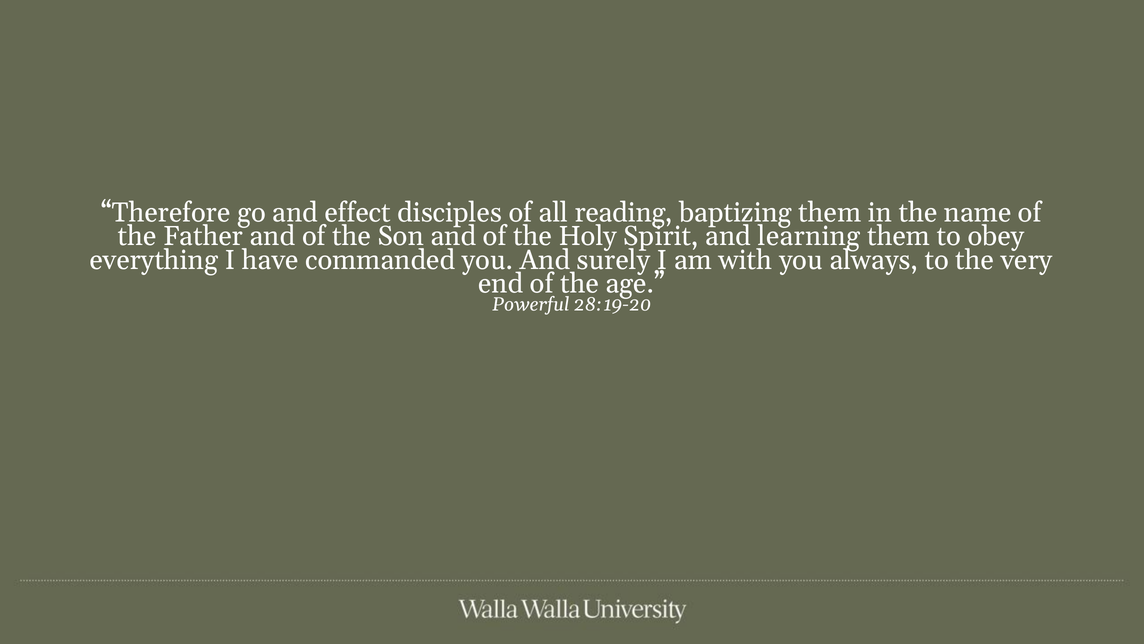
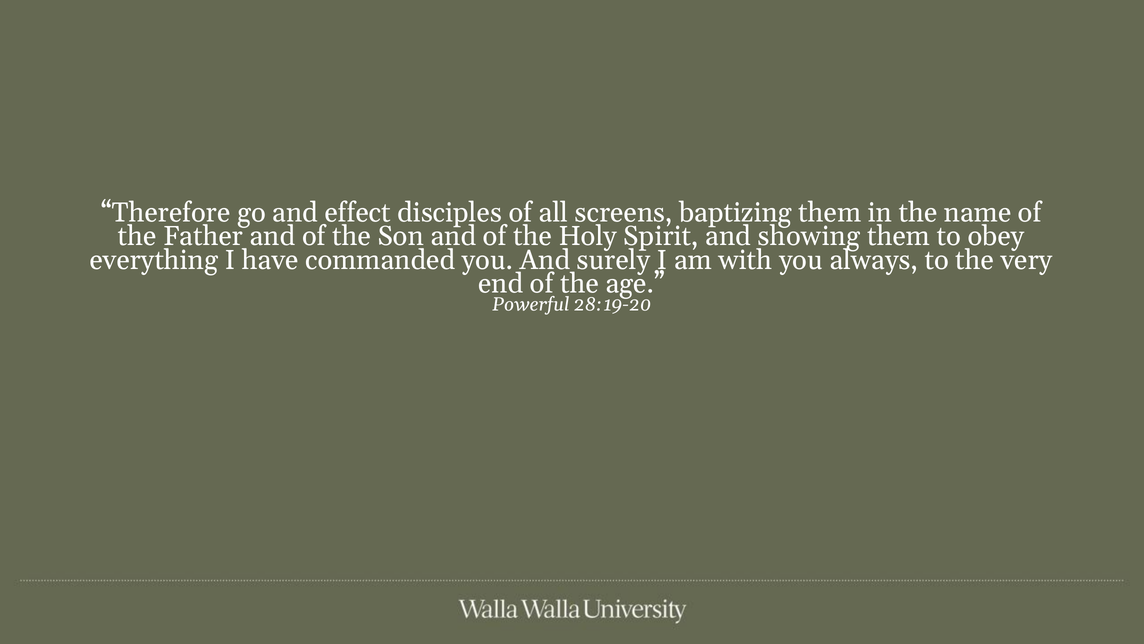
reading: reading -> screens (624, 212)
learning: learning -> showing (809, 236)
